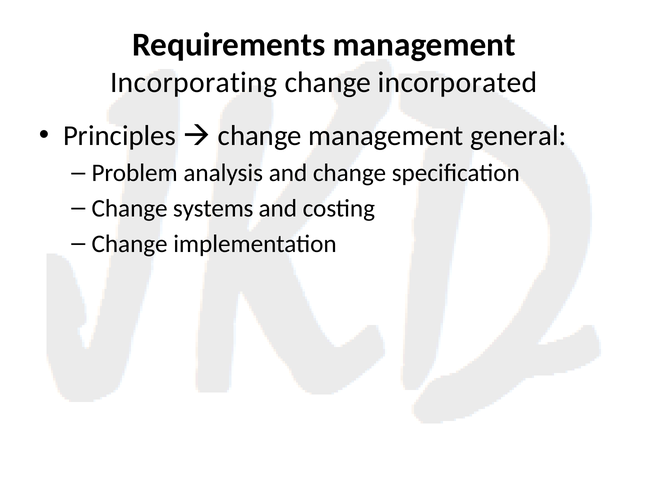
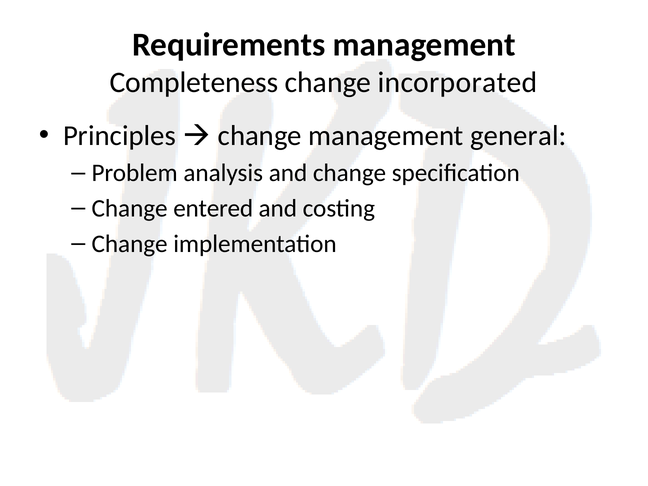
Incorporating: Incorporating -> Completeness (194, 83)
systems: systems -> entered (213, 208)
